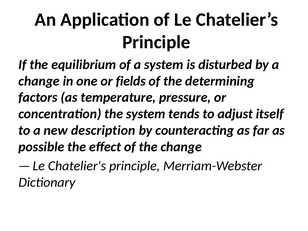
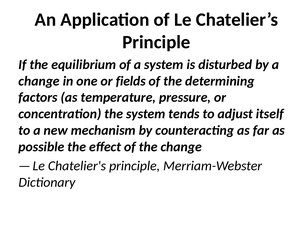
description: description -> mechanism (103, 130)
